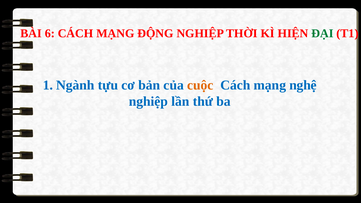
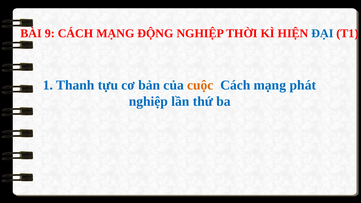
6: 6 -> 9 (50, 33)
ĐẠI colour: green -> blue (322, 33)
Ngành: Ngành -> Thanh (75, 85)
nghệ: nghệ -> phát (303, 85)
